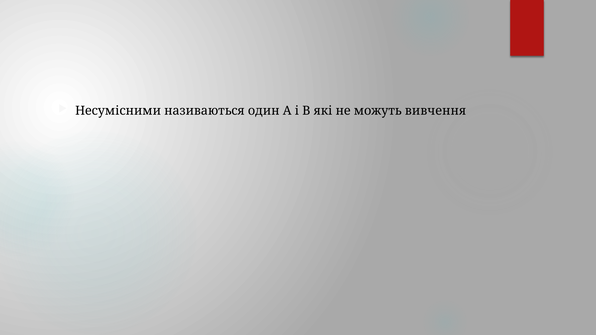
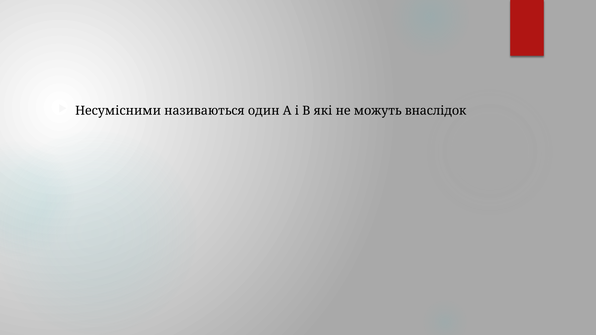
вивчення: вивчення -> внаслідок (436, 111)
